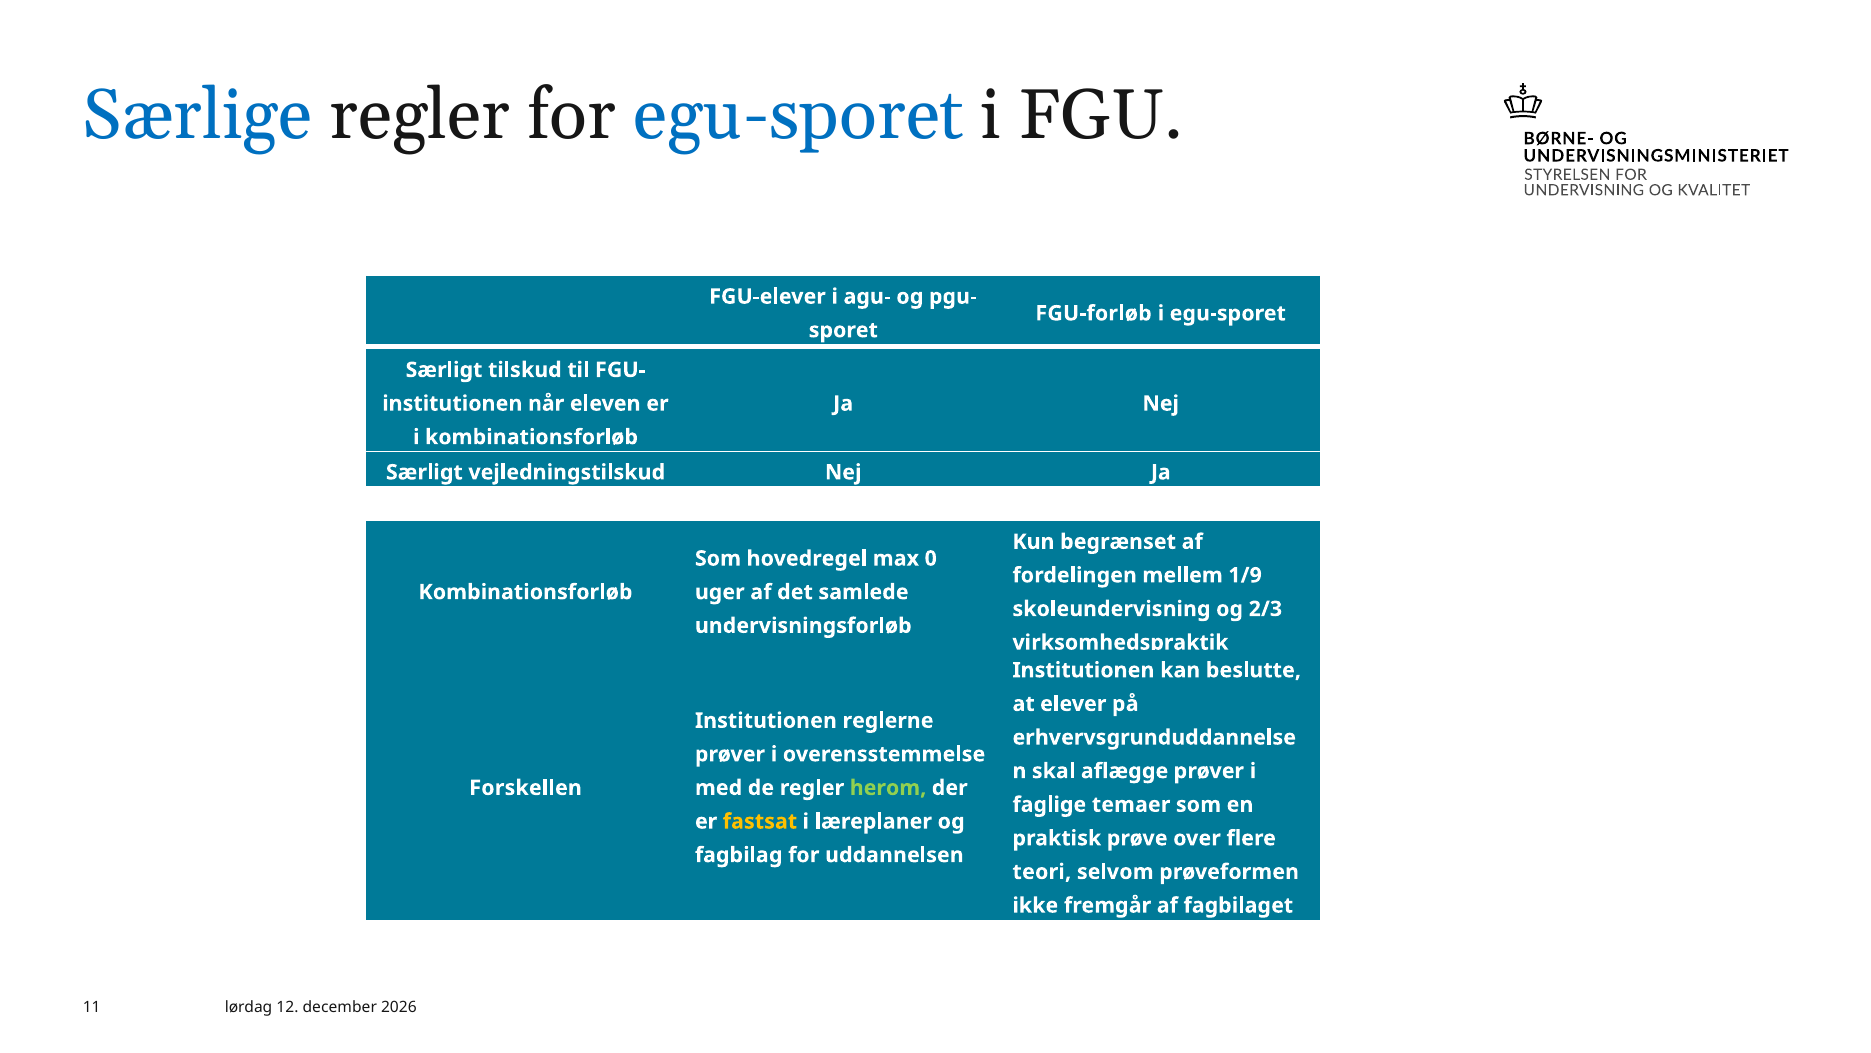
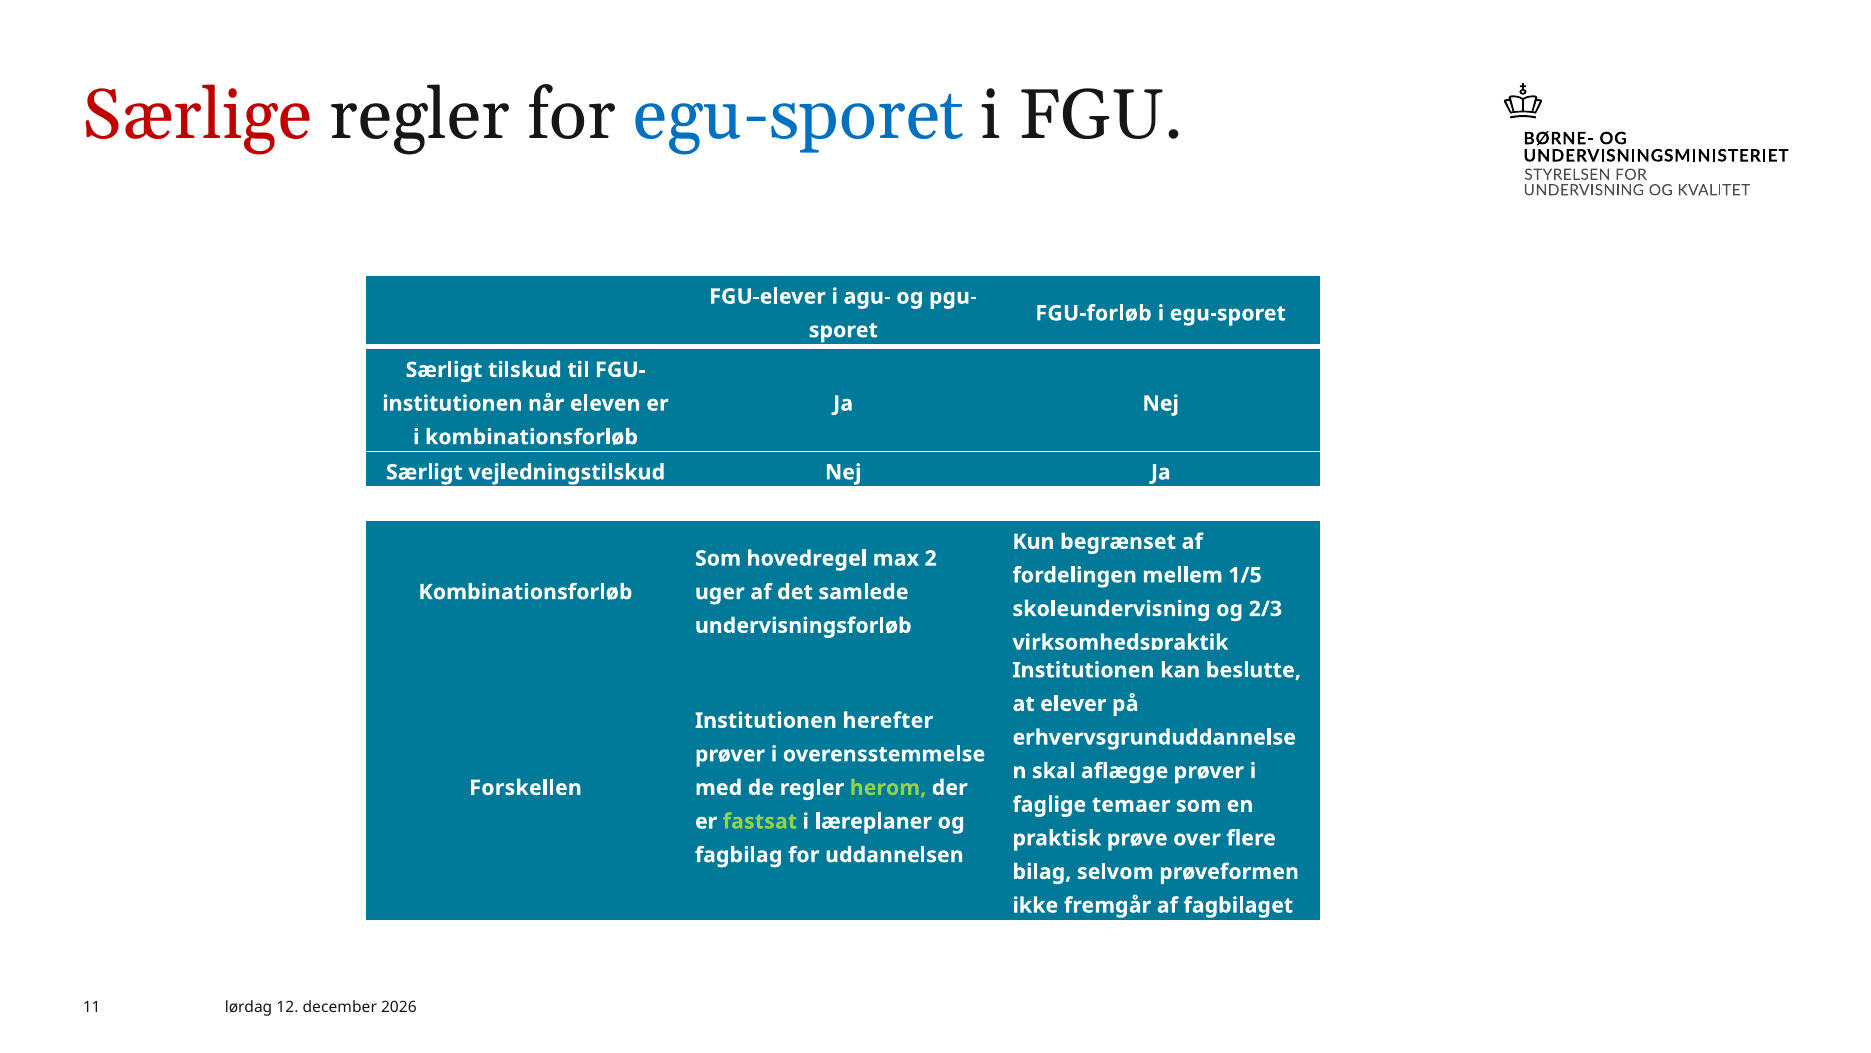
Særlige colour: blue -> red (198, 116)
0: 0 -> 2 (931, 558)
1/9: 1/9 -> 1/5 (1245, 575)
reglerne: reglerne -> herefter (888, 720)
fastsat colour: yellow -> light green (760, 821)
teori: teori -> bilag (1042, 871)
